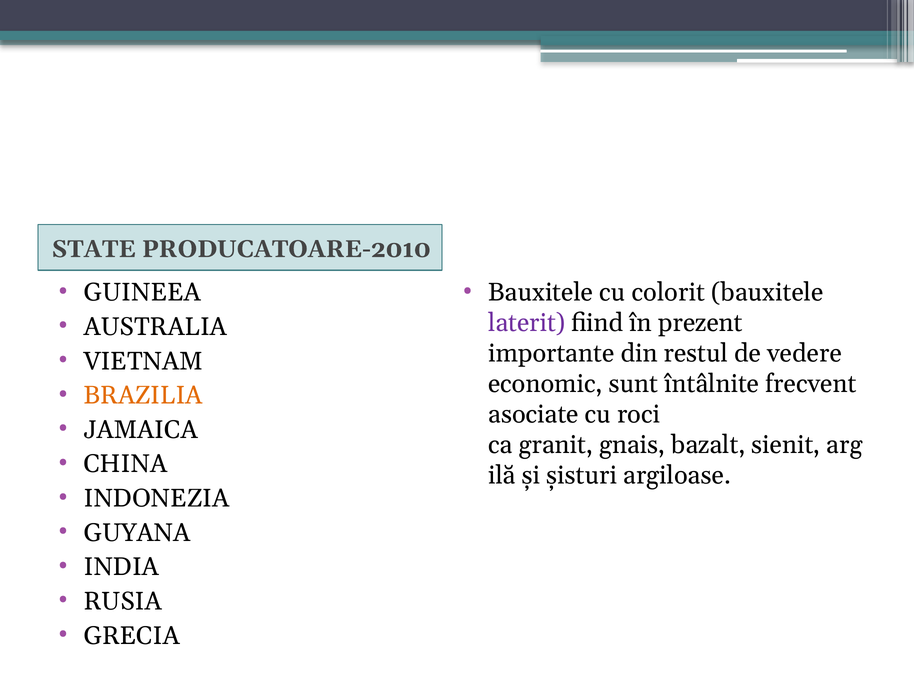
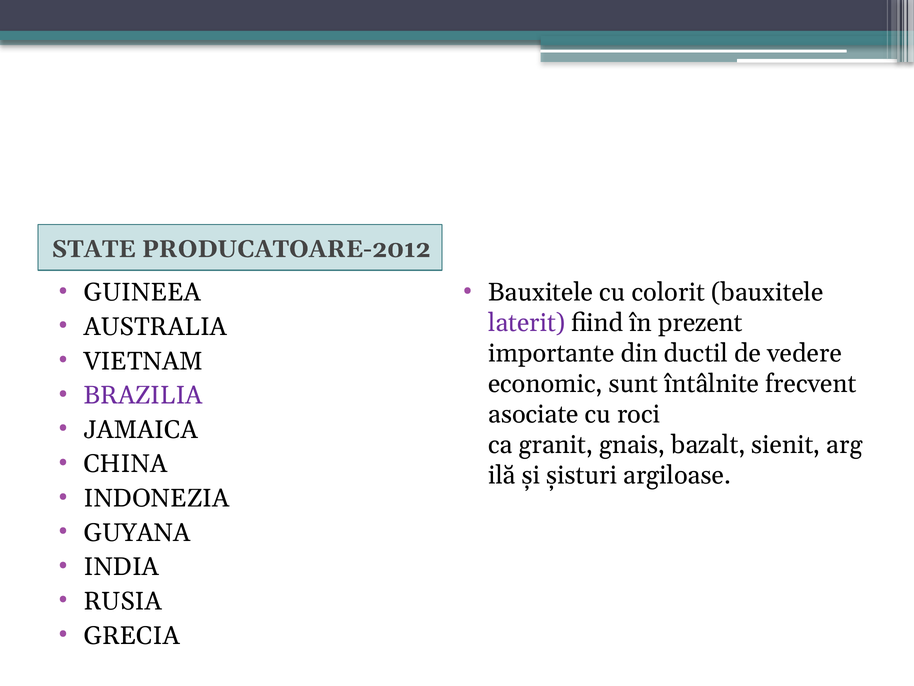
PRODUCATOARE-2010: PRODUCATOARE-2010 -> PRODUCATOARE-2012 (286, 249)
restul: restul -> ductil (696, 353)
BRAZILIA colour: orange -> purple (143, 395)
